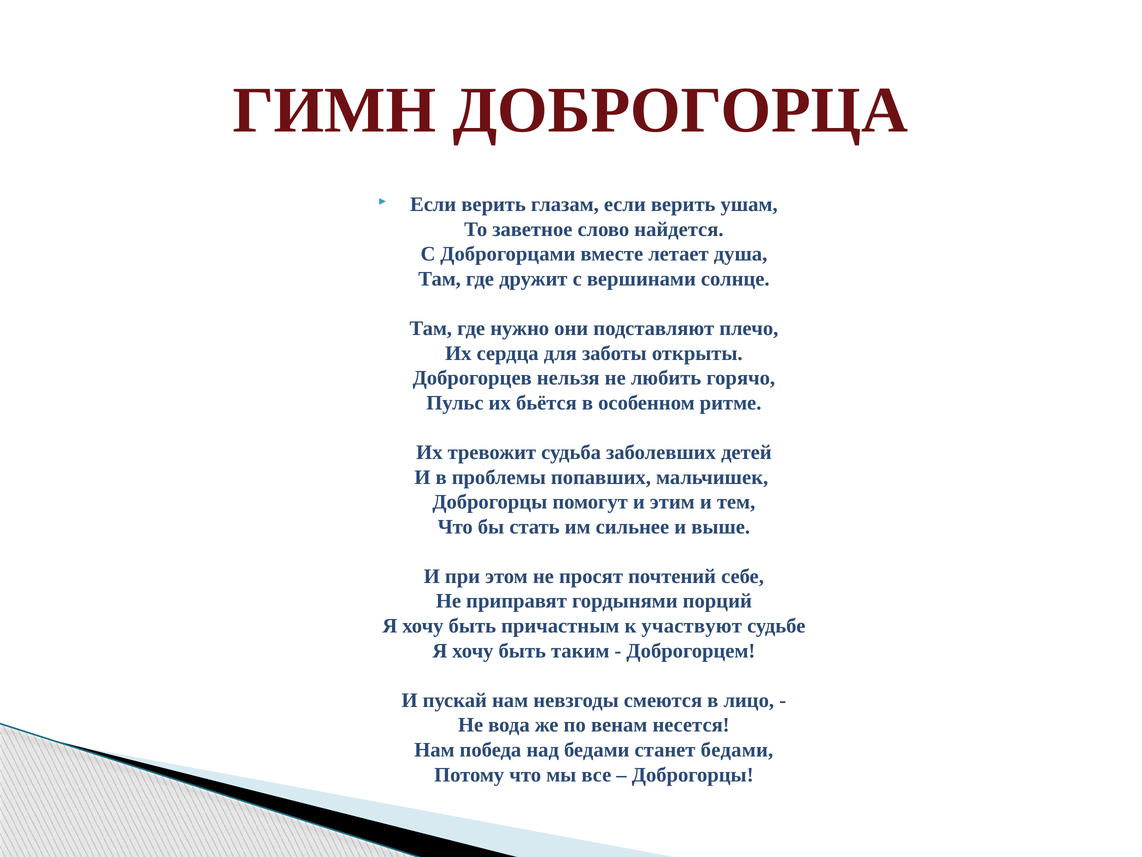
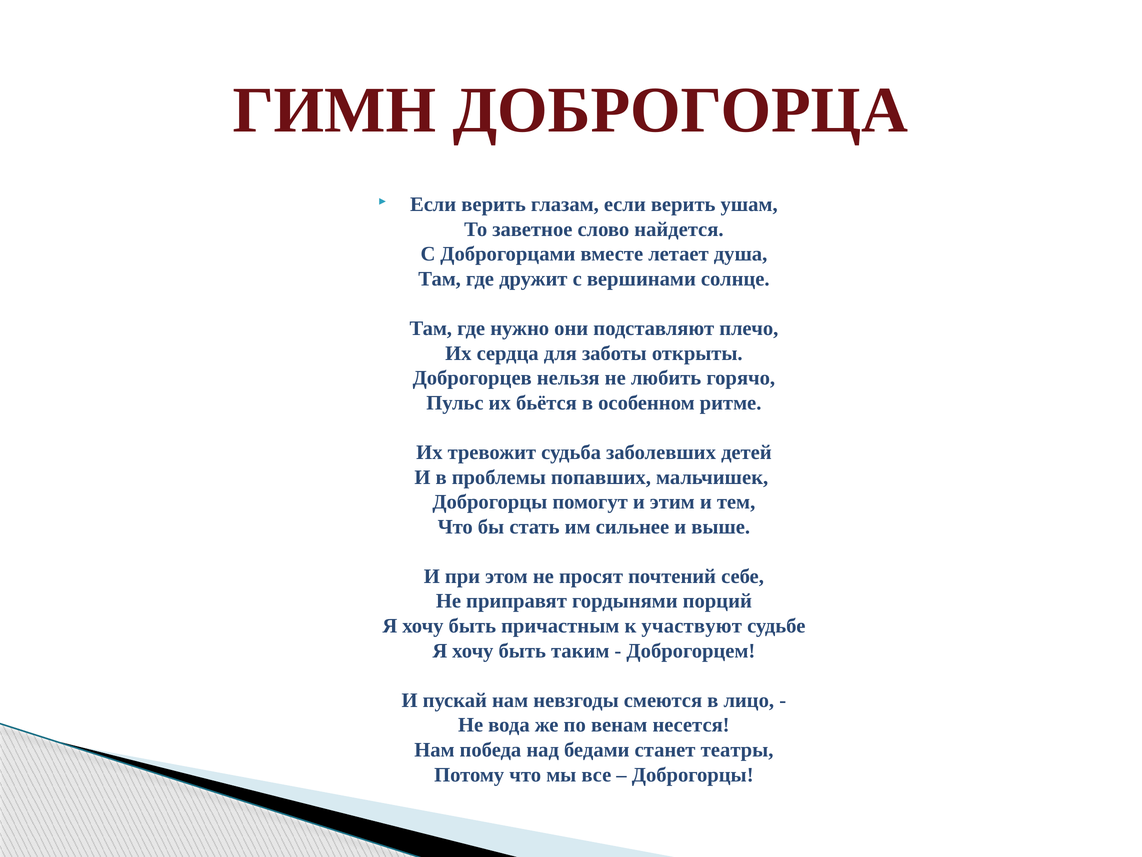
станет бедами: бедами -> театры (737, 749)
